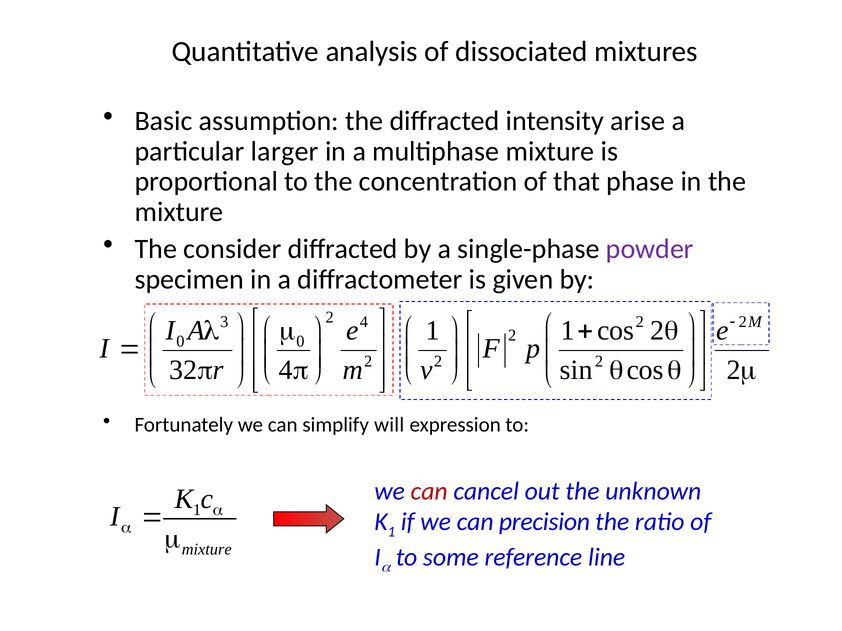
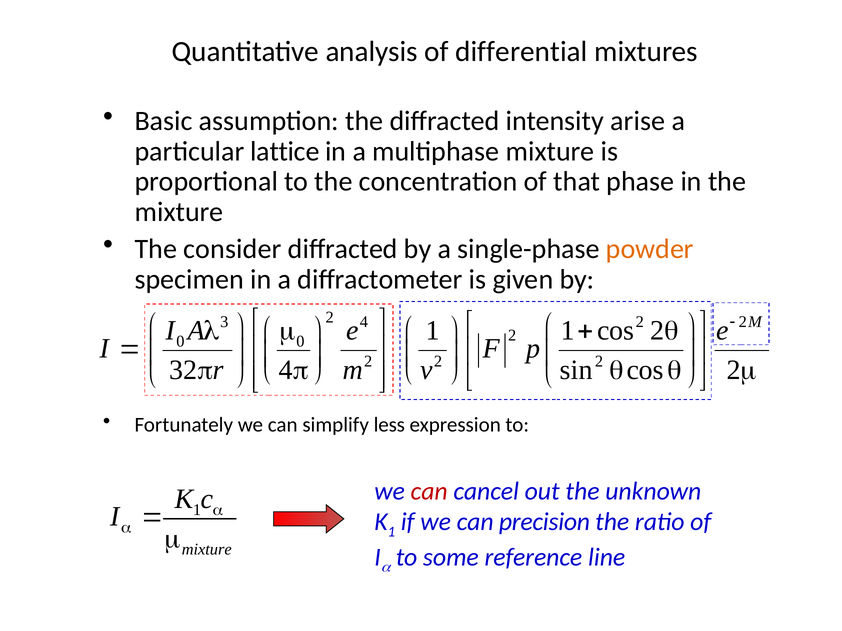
dissociated: dissociated -> differential (521, 52)
larger: larger -> lattice (285, 152)
powder colour: purple -> orange (650, 249)
will: will -> less (389, 425)
